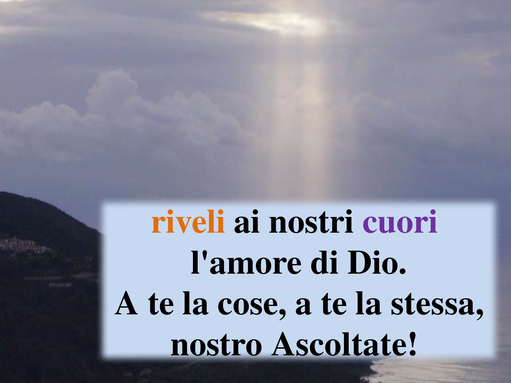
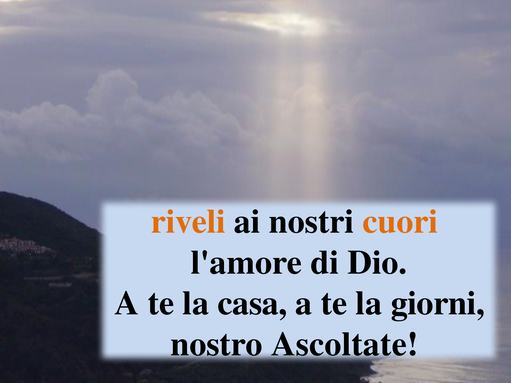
cuori colour: purple -> orange (400, 222)
cose: cose -> casa (252, 304)
stessa: stessa -> giorni (438, 304)
